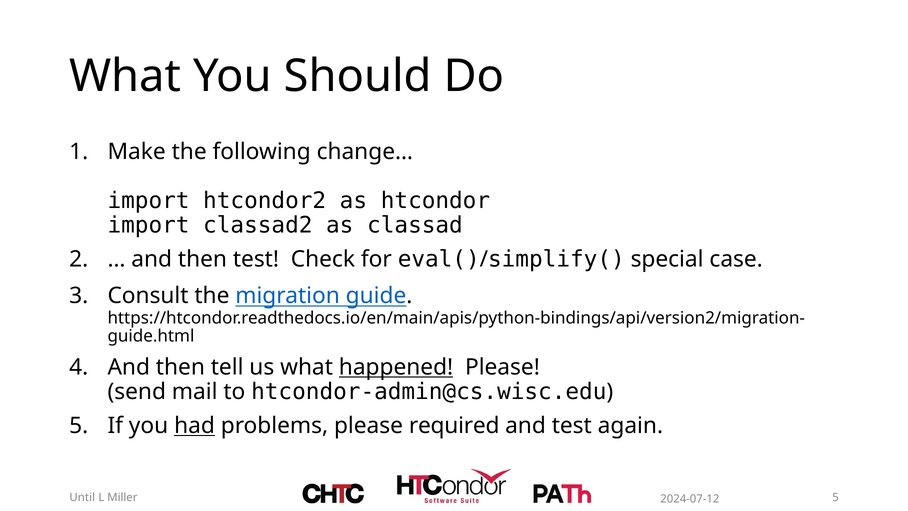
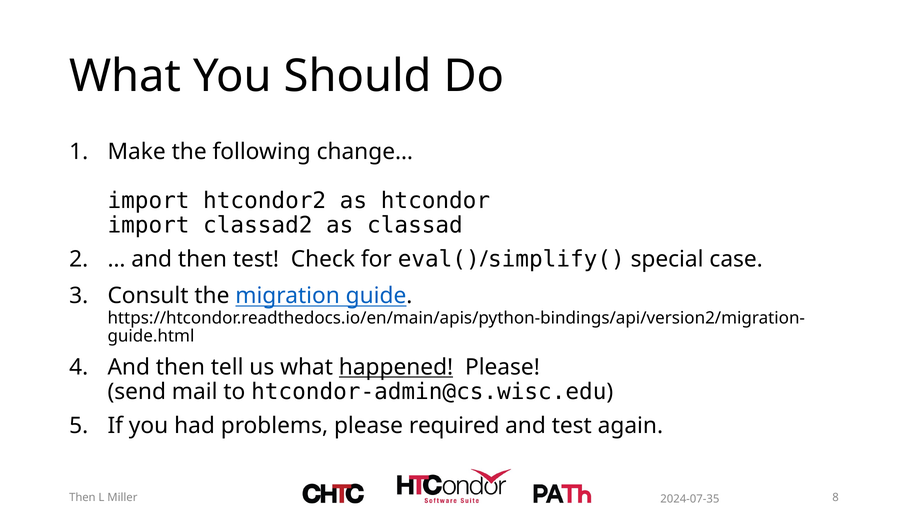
had underline: present -> none (195, 426)
Until: Until -> Then (82, 497)
Miller 5: 5 -> 8 (836, 497)
2024-07-12: 2024-07-12 -> 2024-07-35 (690, 499)
